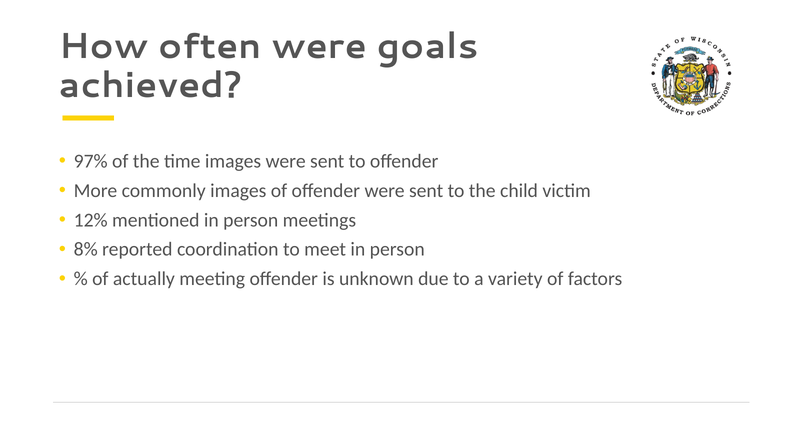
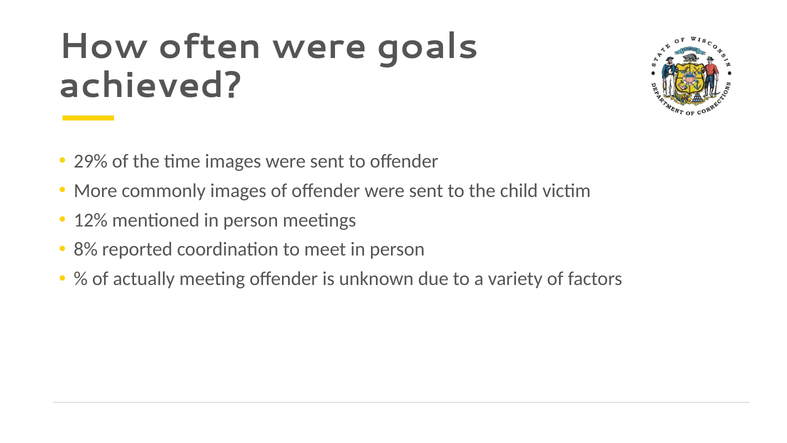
97%: 97% -> 29% (91, 161)
